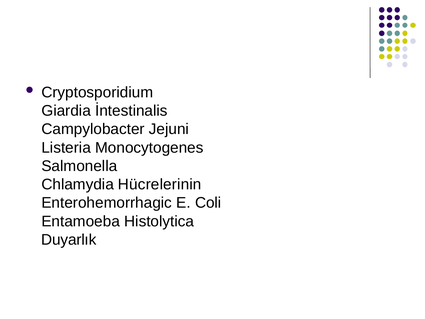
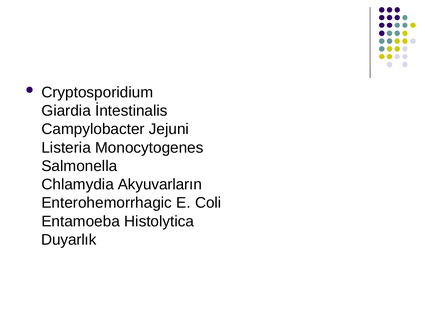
Hücrelerinin: Hücrelerinin -> Akyuvarların (160, 184)
